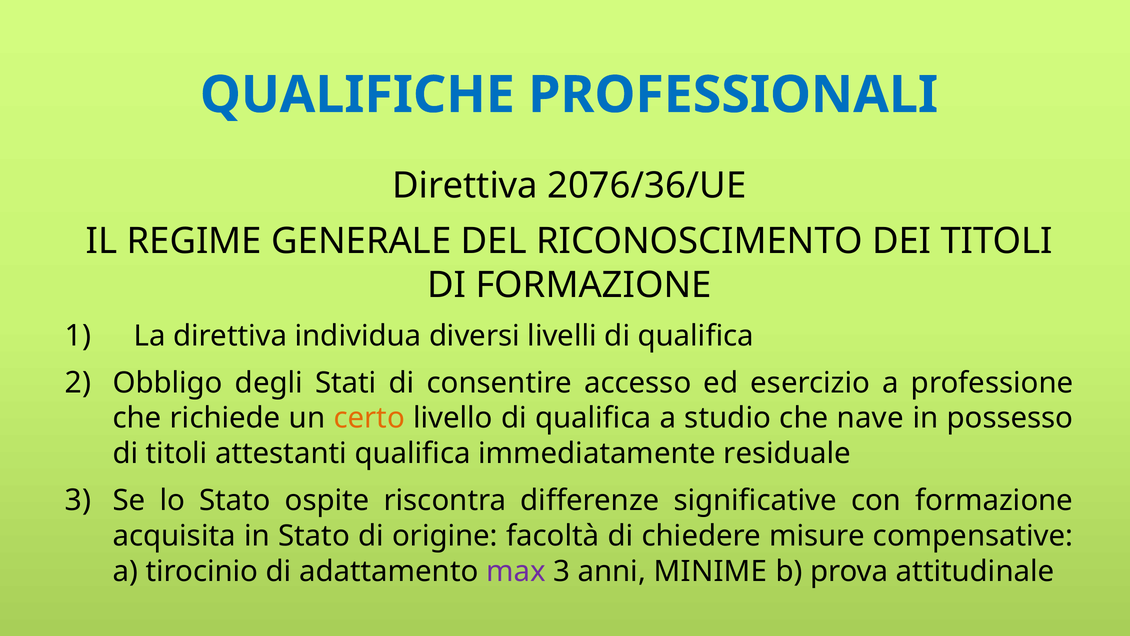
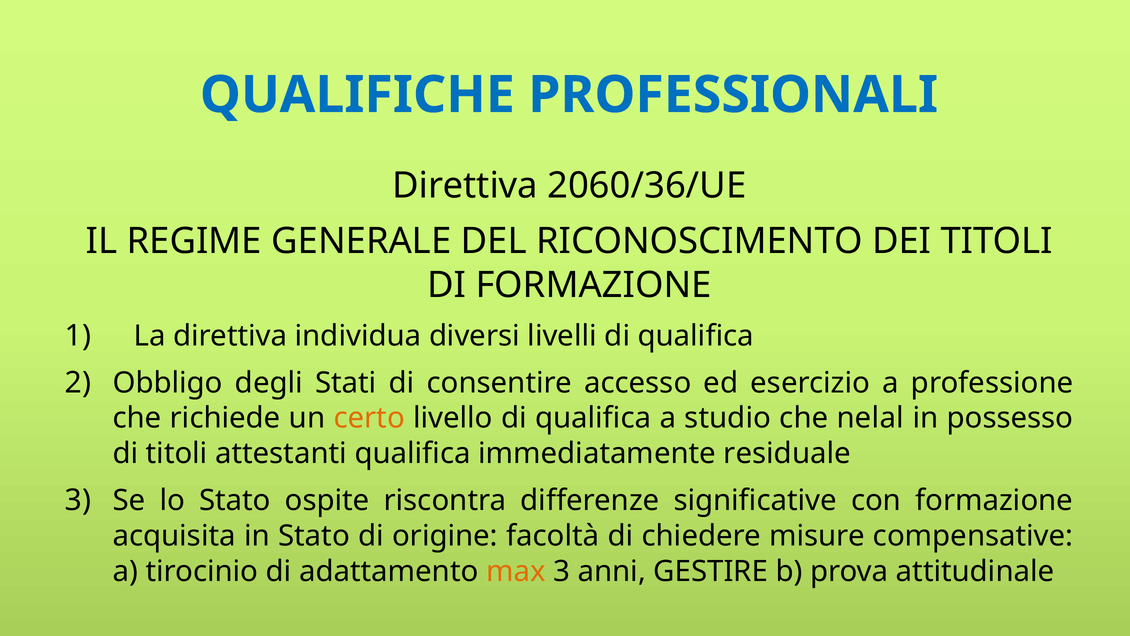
2076/36/UE: 2076/36/UE -> 2060/36/UE (647, 185)
nave: nave -> nelal (870, 418)
max colour: purple -> orange (516, 571)
MINIME: MINIME -> GESTIRE (711, 571)
